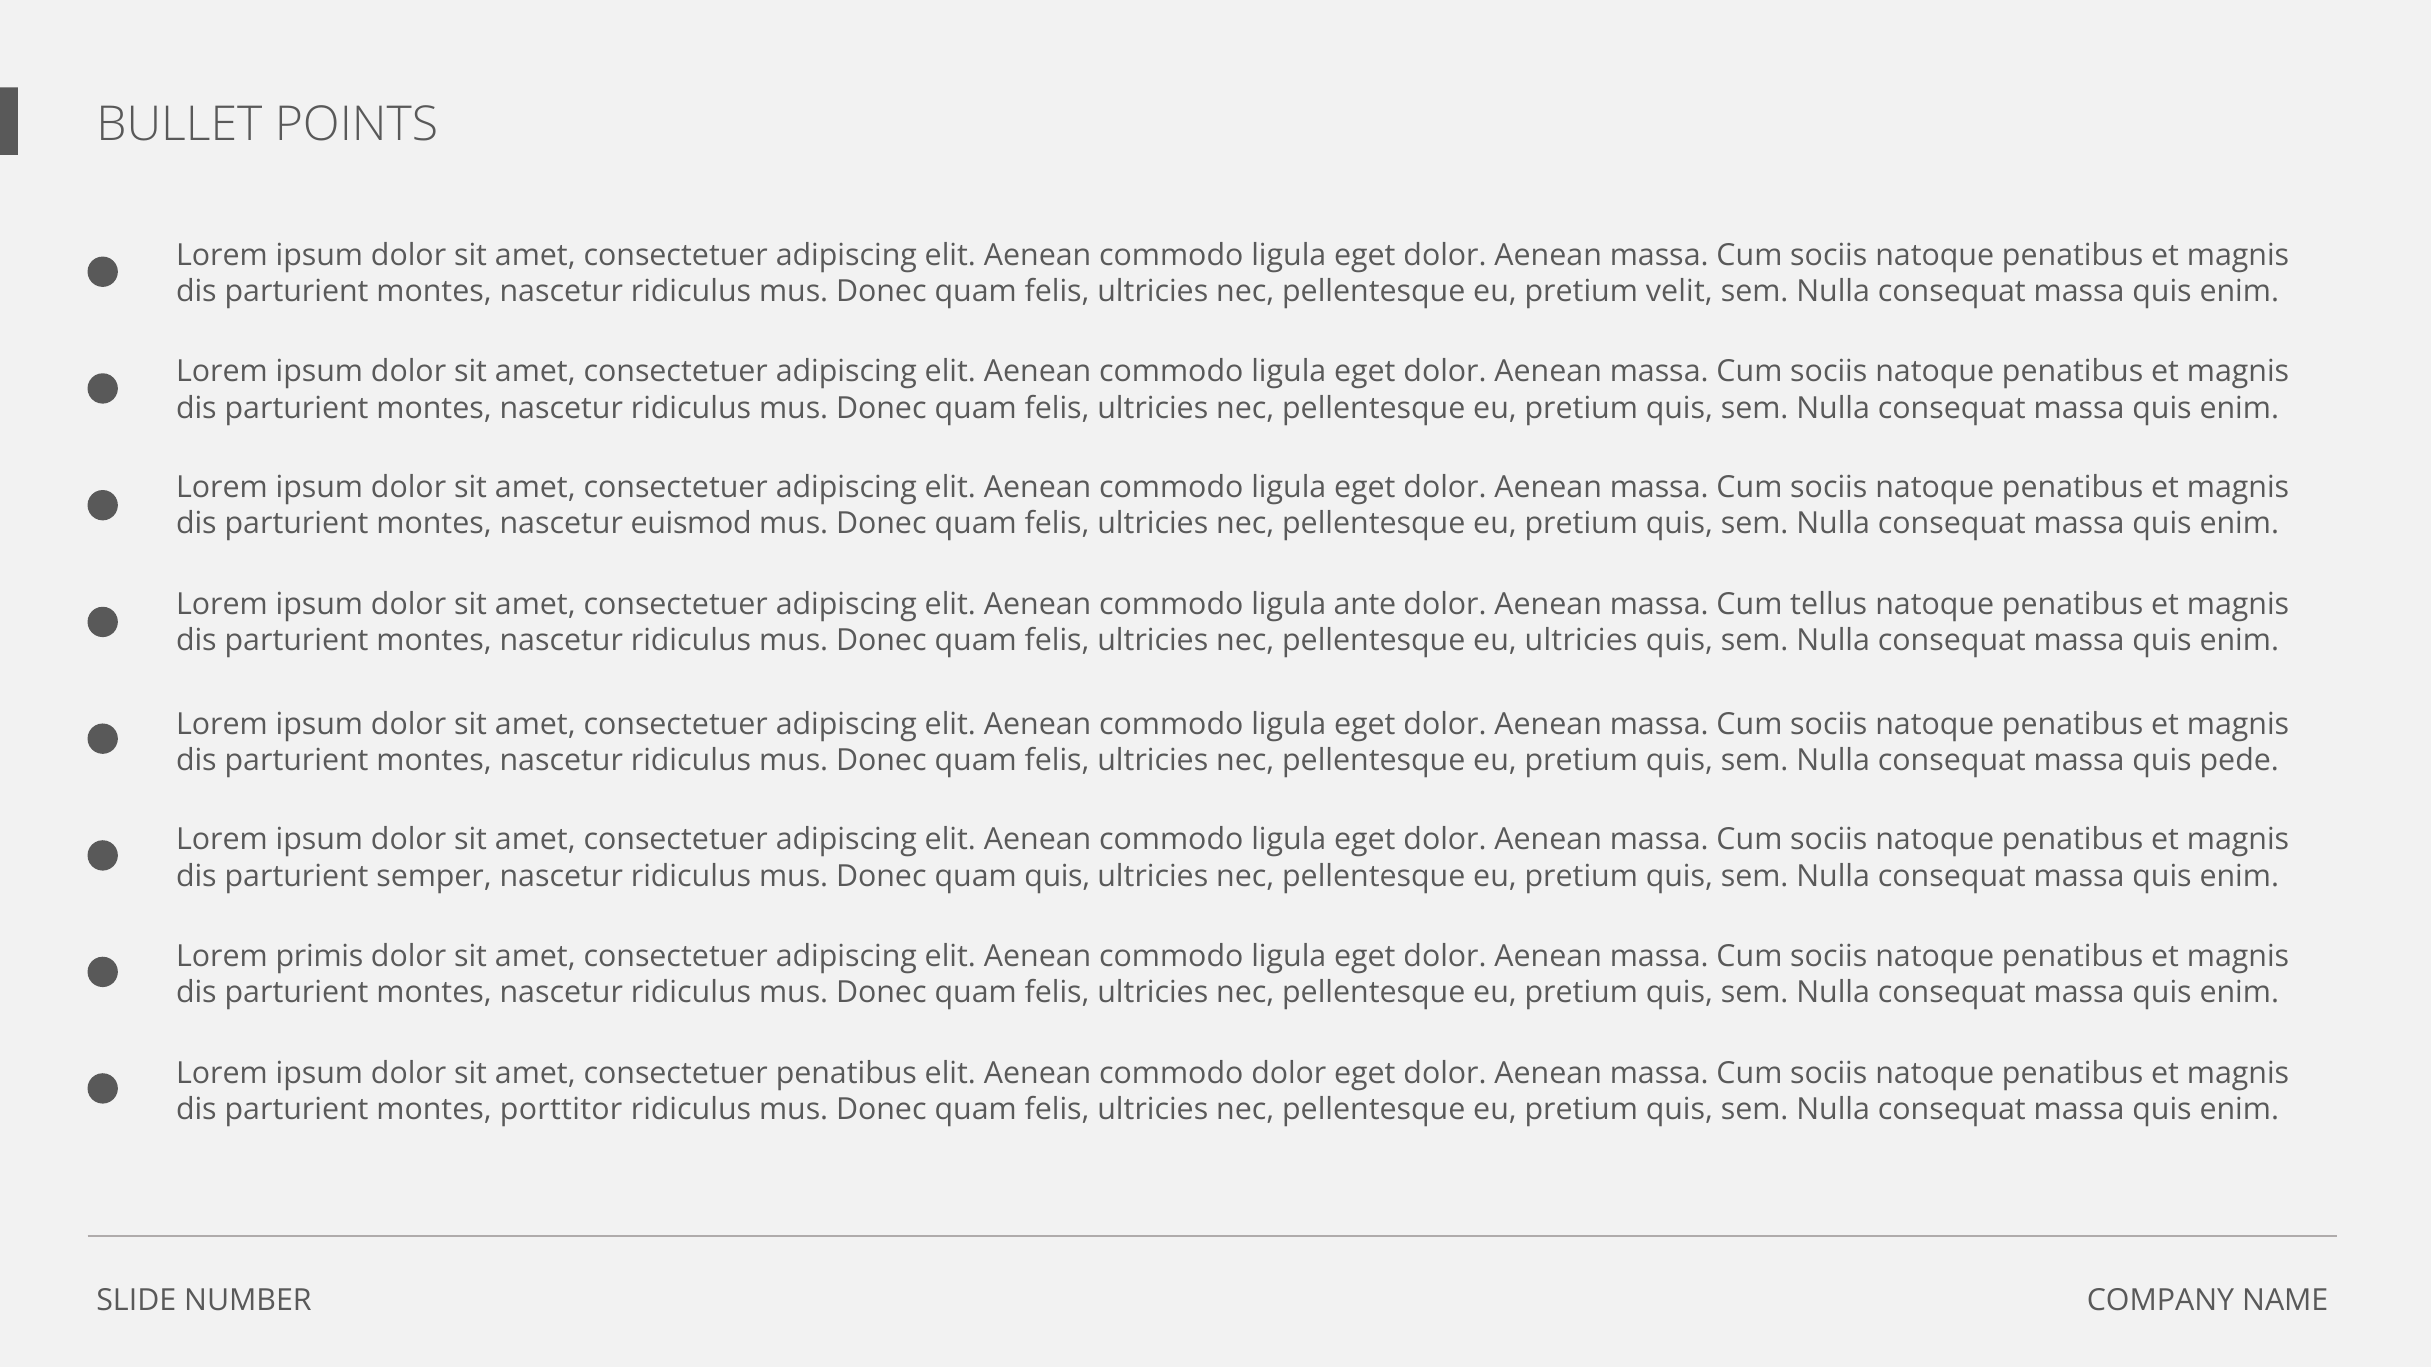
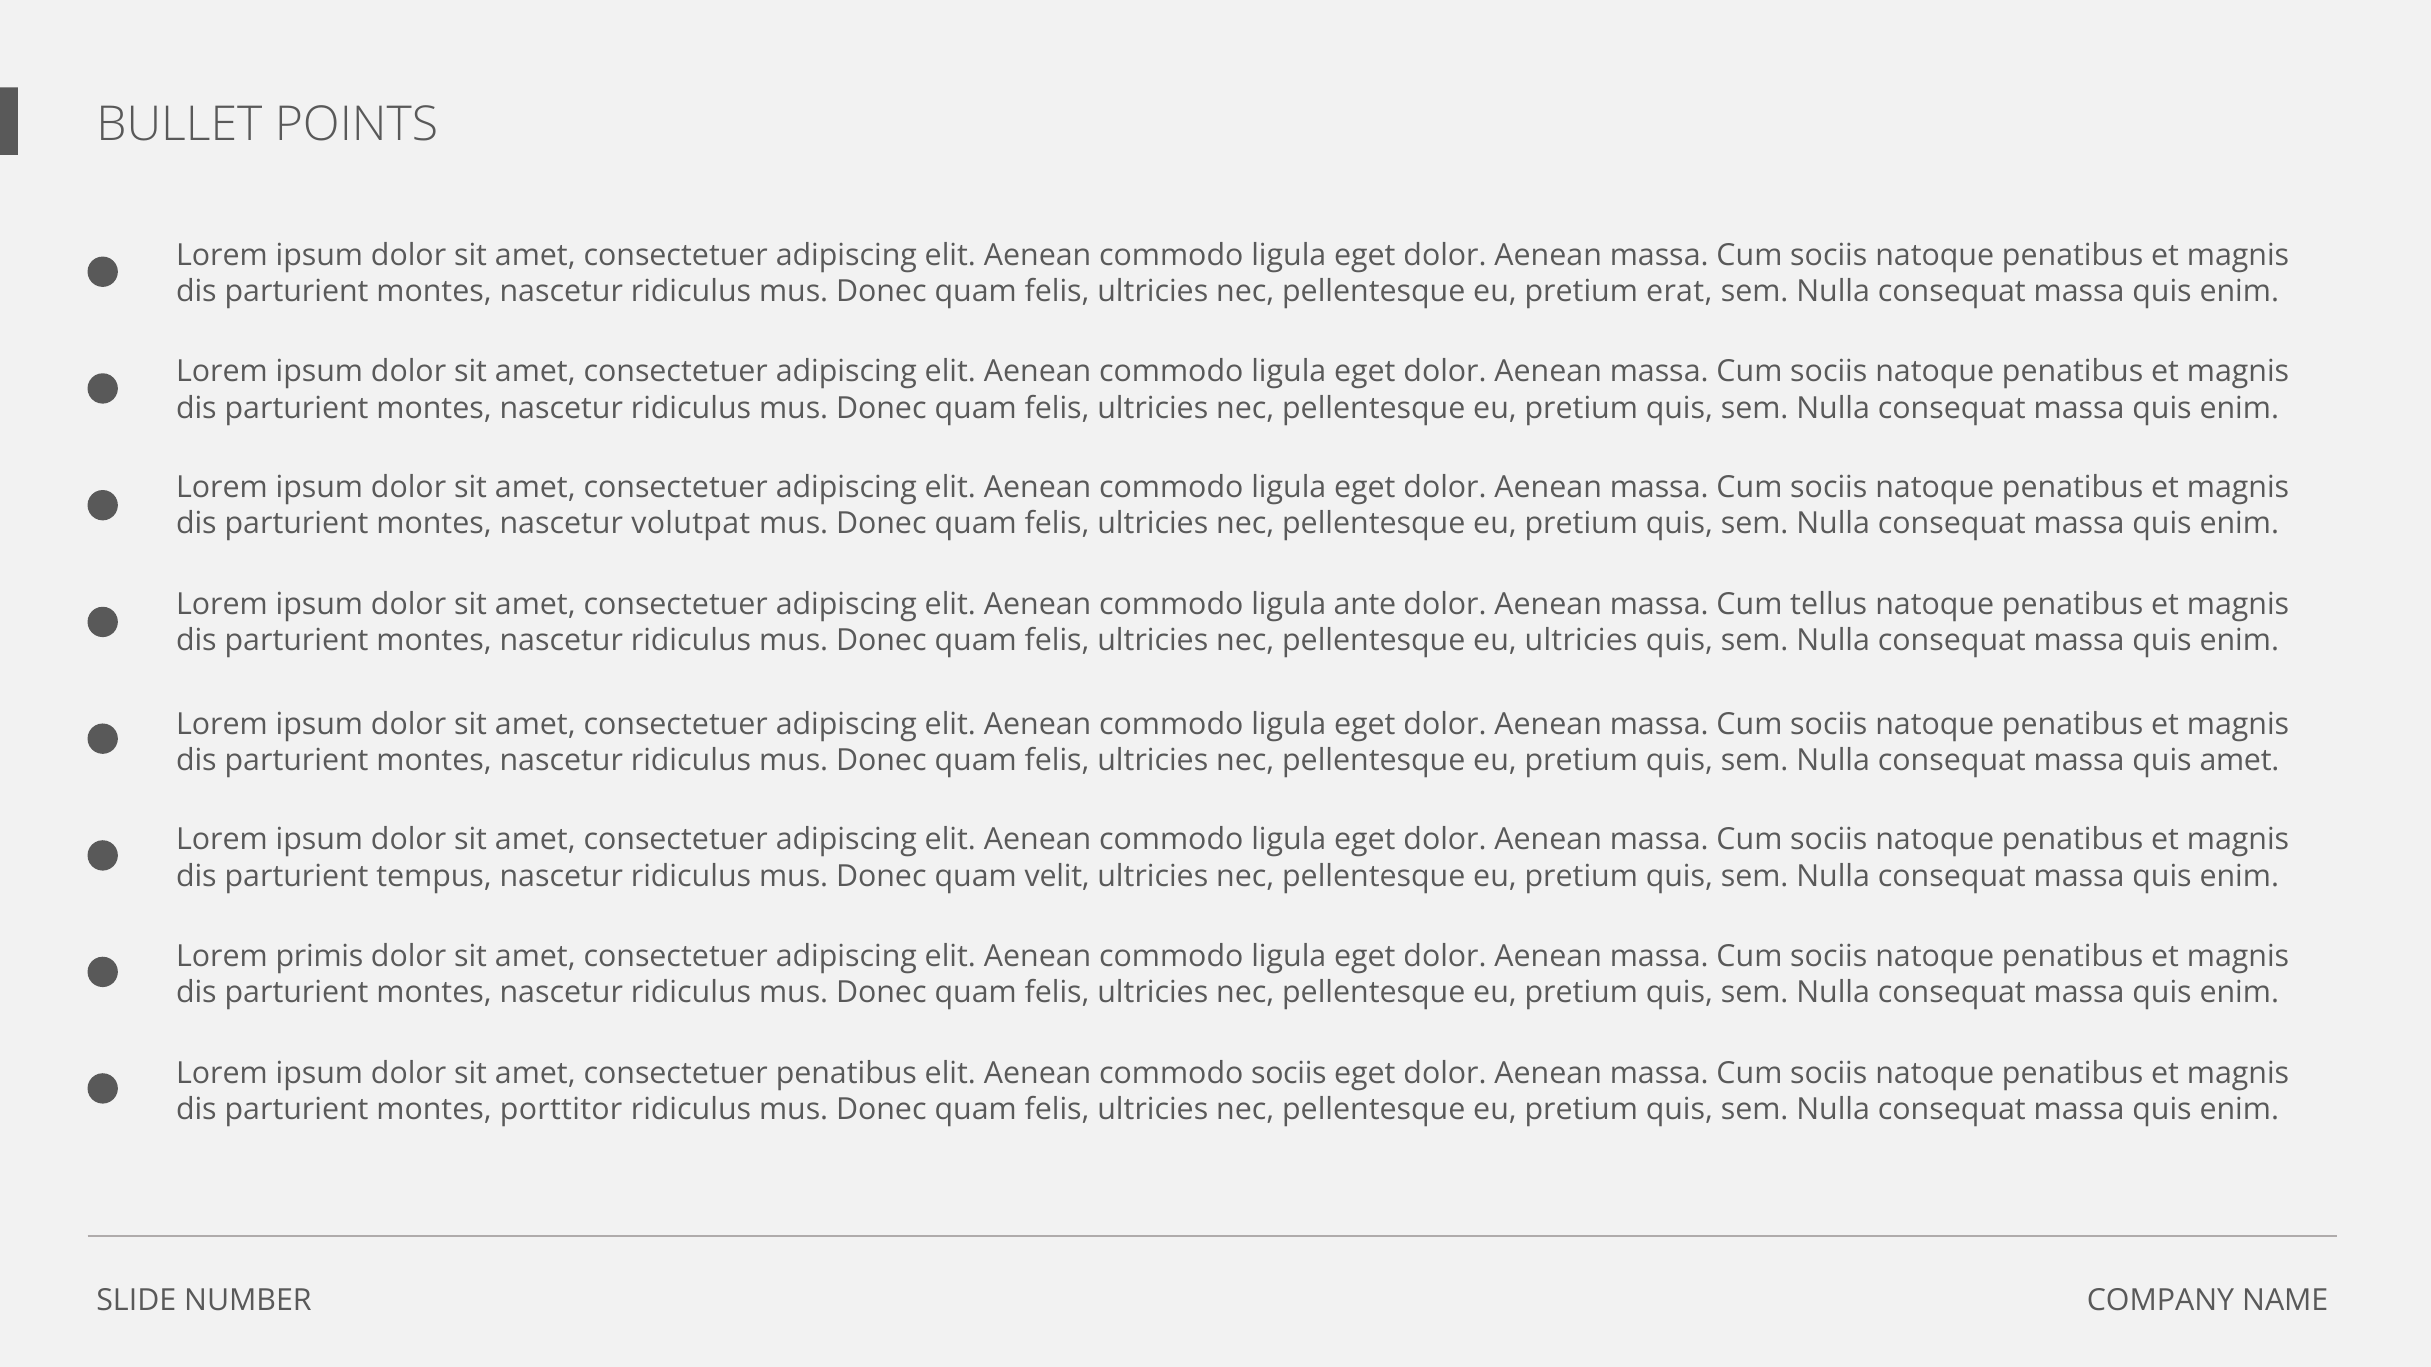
velit: velit -> erat (1679, 292)
euismod: euismod -> volutpat (691, 524)
quis pede: pede -> amet (2239, 761)
semper: semper -> tempus (434, 876)
quam quis: quis -> velit (1057, 876)
commodo dolor: dolor -> sociis (1289, 1073)
